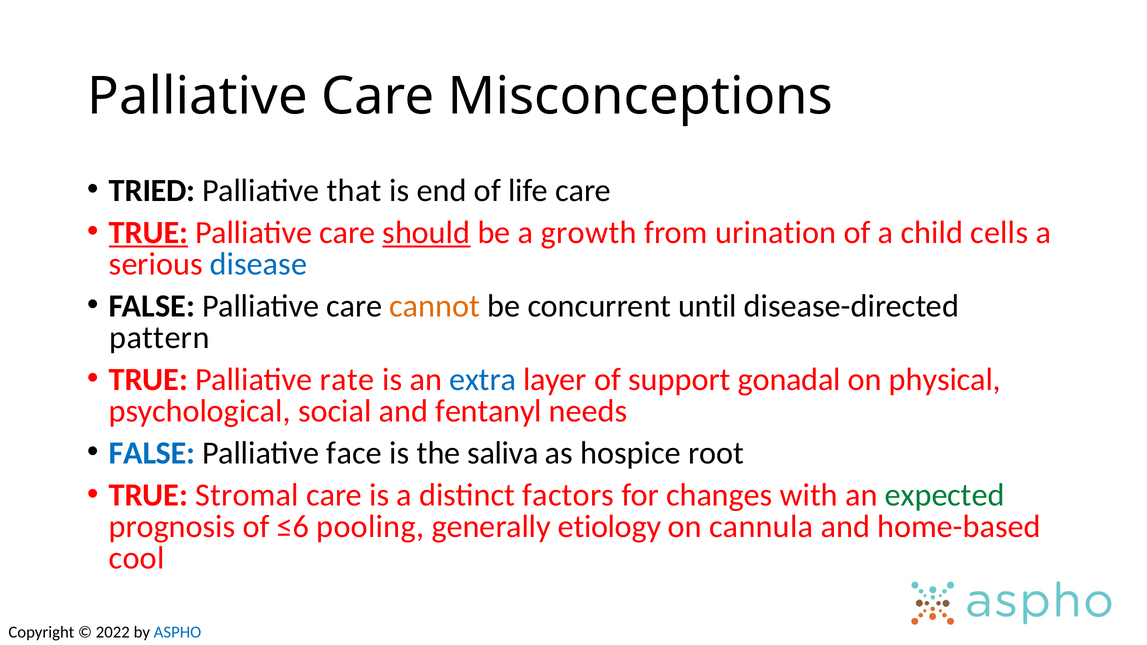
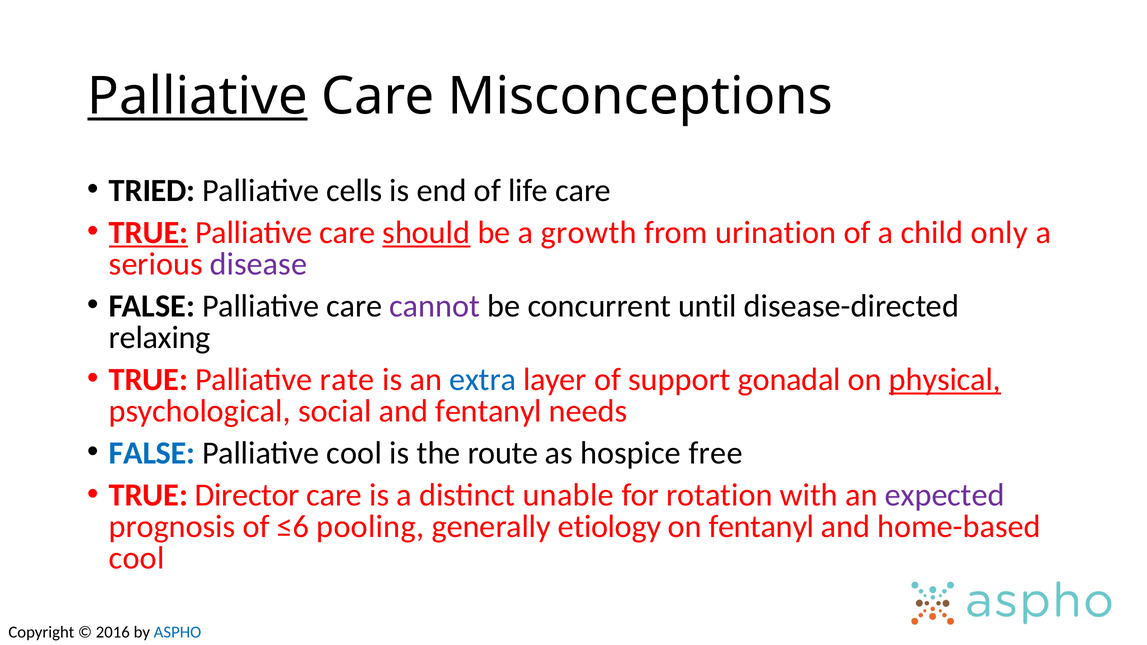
Palliative underline: none -> present (198, 96)
that: that -> cells (354, 190)
cells: cells -> only (999, 233)
disease colour: blue -> purple (259, 264)
cannot colour: orange -> purple (435, 306)
pattern: pattern -> relaxing (160, 338)
physical underline: none -> present (945, 380)
Palliative face: face -> cool (354, 453)
saliva: saliva -> route (503, 453)
root: root -> free (716, 453)
Stromal: Stromal -> Director (247, 495)
factors: factors -> unable (568, 495)
changes: changes -> rotation (719, 495)
expected colour: green -> purple (945, 495)
on cannula: cannula -> fentanyl (761, 527)
2022: 2022 -> 2016 (113, 632)
